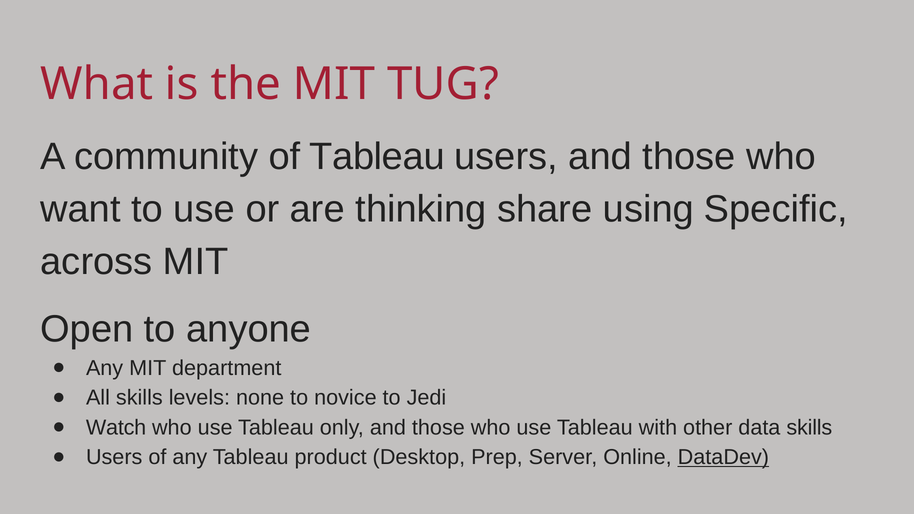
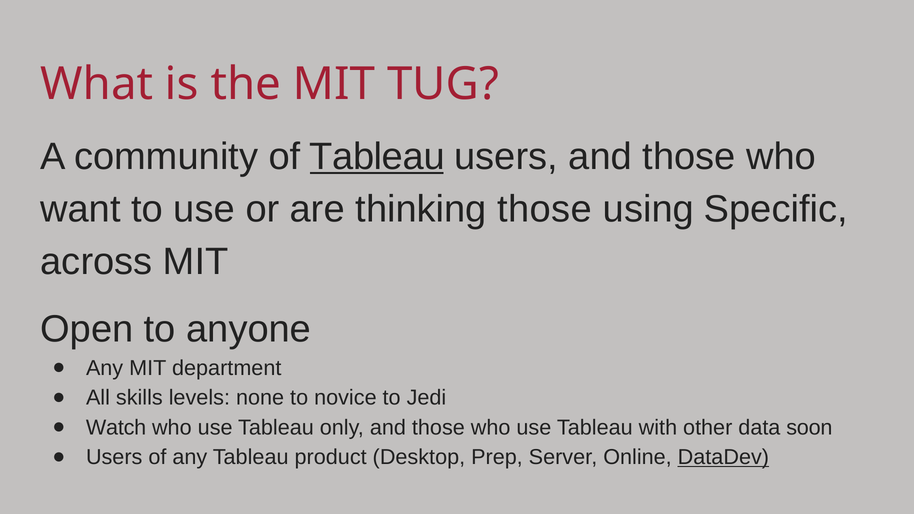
Tableau underline: none -> present (377, 157)
thinking share: share -> those (545, 209)
data skills: skills -> soon (809, 428)
